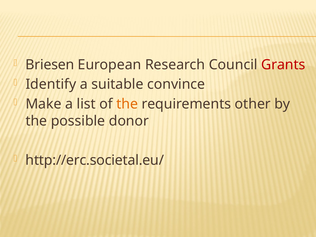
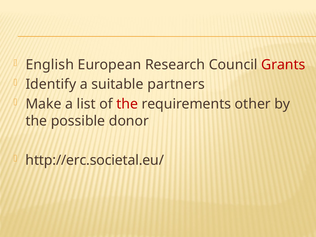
Briesen: Briesen -> English (50, 65)
convince: convince -> partners (176, 84)
the colour: orange -> red (127, 104)
